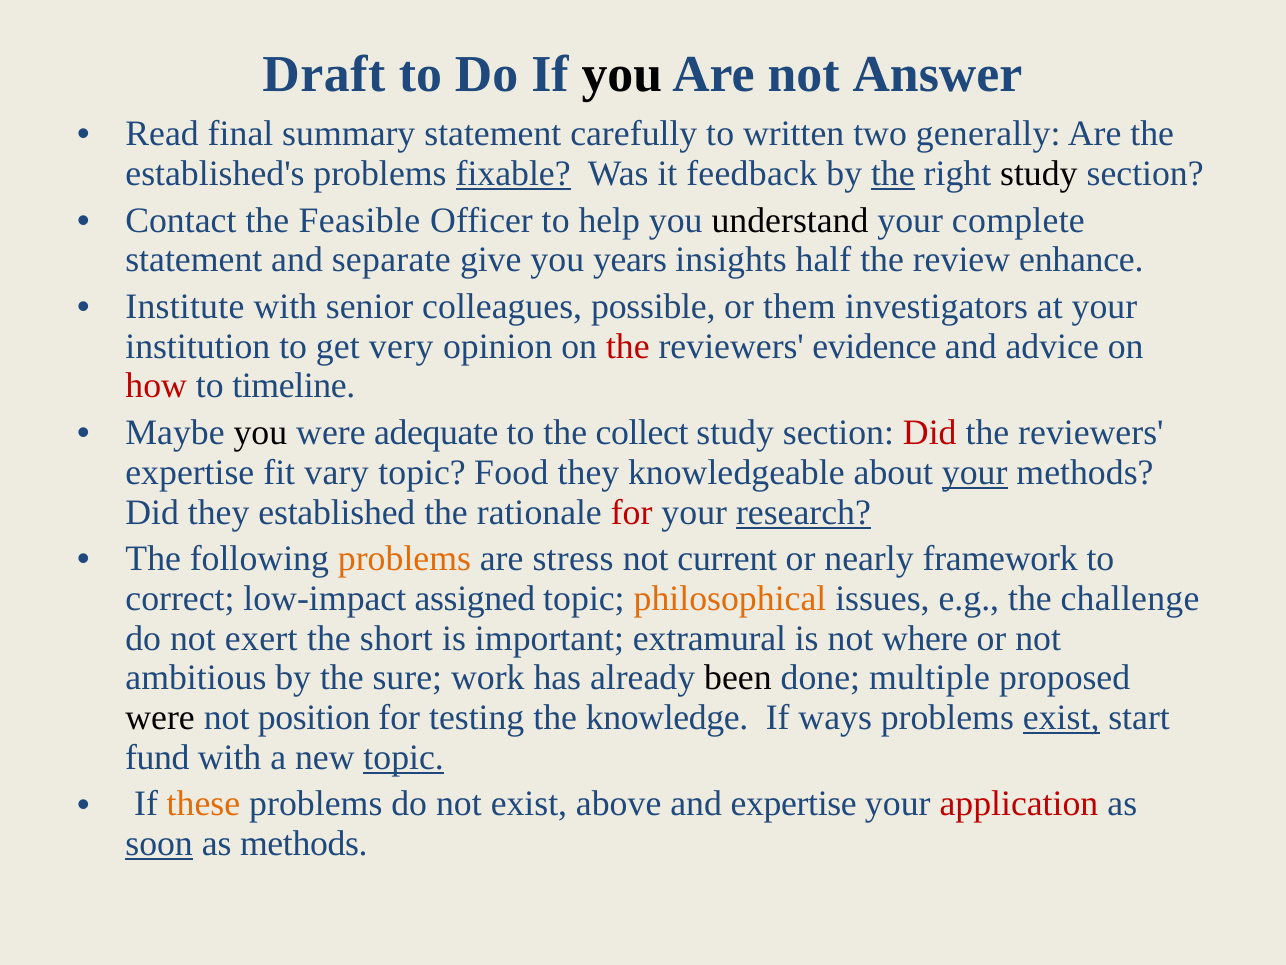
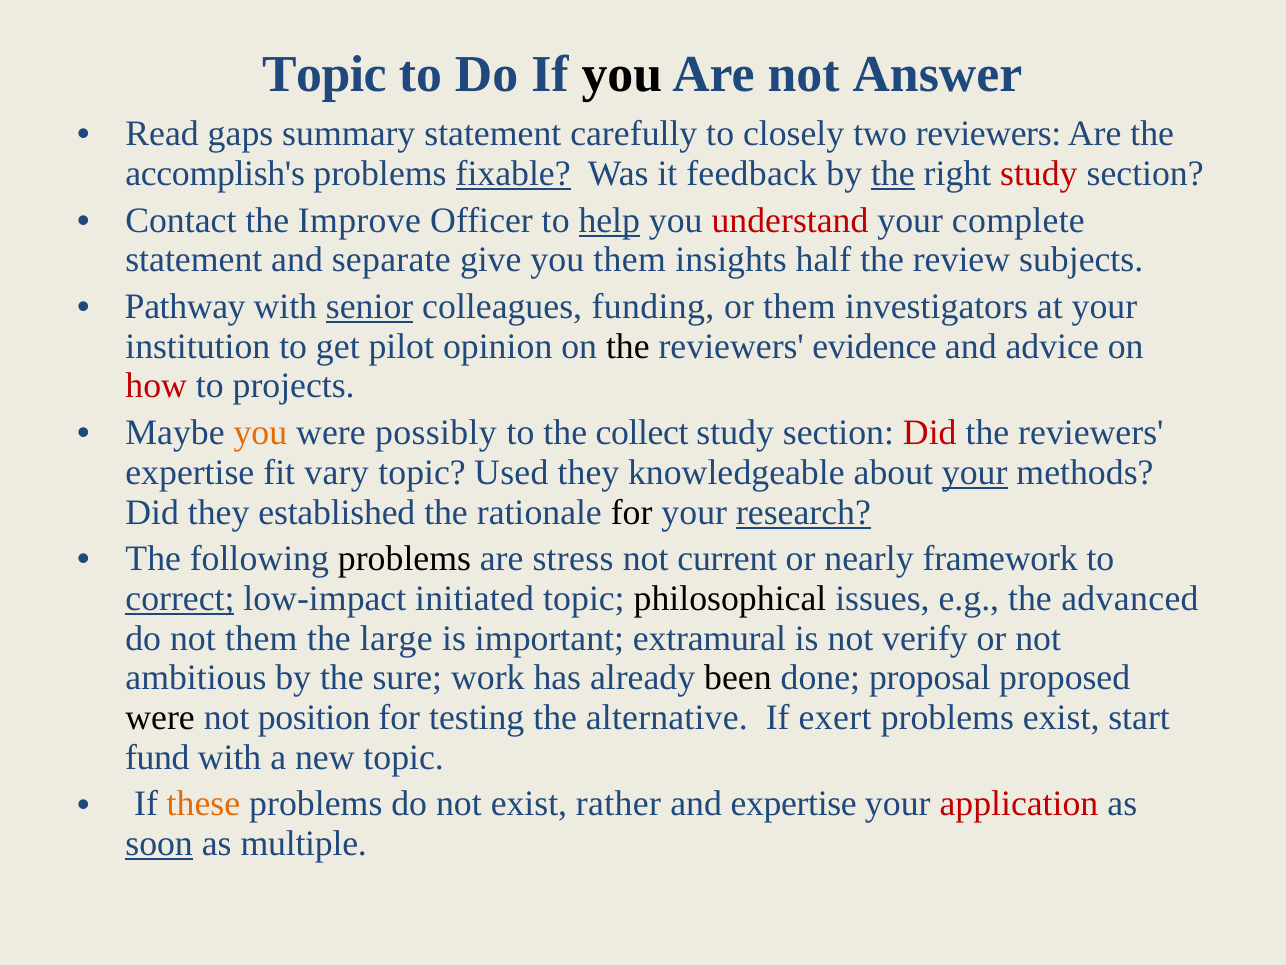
Draft: Draft -> Topic (324, 74)
final: final -> gaps (241, 134)
written: written -> closely (794, 134)
two generally: generally -> reviewers (989, 134)
established's: established's -> accomplish's (215, 173)
study colour: black -> red (1039, 173)
Feasible: Feasible -> Improve (359, 220)
help underline: none -> present (609, 220)
understand colour: black -> red (790, 220)
you years: years -> them (630, 260)
enhance: enhance -> subjects (1081, 260)
Institute: Institute -> Pathway (185, 307)
senior underline: none -> present (370, 307)
possible: possible -> funding (653, 307)
very: very -> pilot (401, 346)
the colour: red -> black (628, 346)
timeline: timeline -> projects (294, 386)
you colour: black -> orange (260, 433)
adequate: adequate -> possibly (436, 433)
Food: Food -> Used (511, 472)
for colour: red -> black (632, 512)
problems colour: orange -> black (404, 559)
correct underline: none -> present (180, 598)
assigned: assigned -> initiated (475, 598)
philosophical colour: orange -> black (730, 598)
challenge: challenge -> advanced (1130, 598)
not exert: exert -> them (261, 638)
short: short -> large (396, 638)
where: where -> verify (925, 638)
multiple: multiple -> proposal (930, 678)
knowledge: knowledge -> alternative (667, 717)
ways: ways -> exert (835, 717)
exist underline: present -> none (1061, 717)
topic underline: present -> none (404, 757)
above: above -> rather (618, 804)
as methods: methods -> multiple (304, 843)
